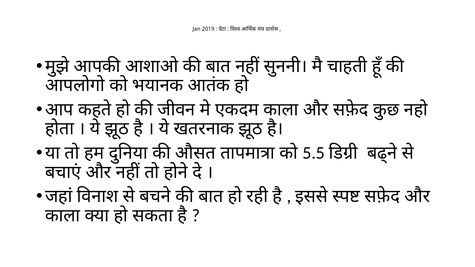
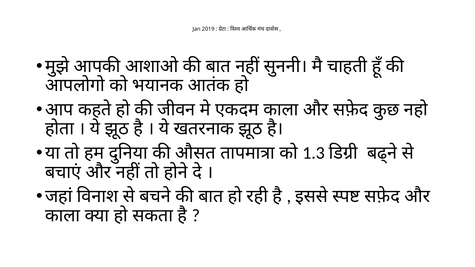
5.5: 5.5 -> 1.3 (314, 153)
